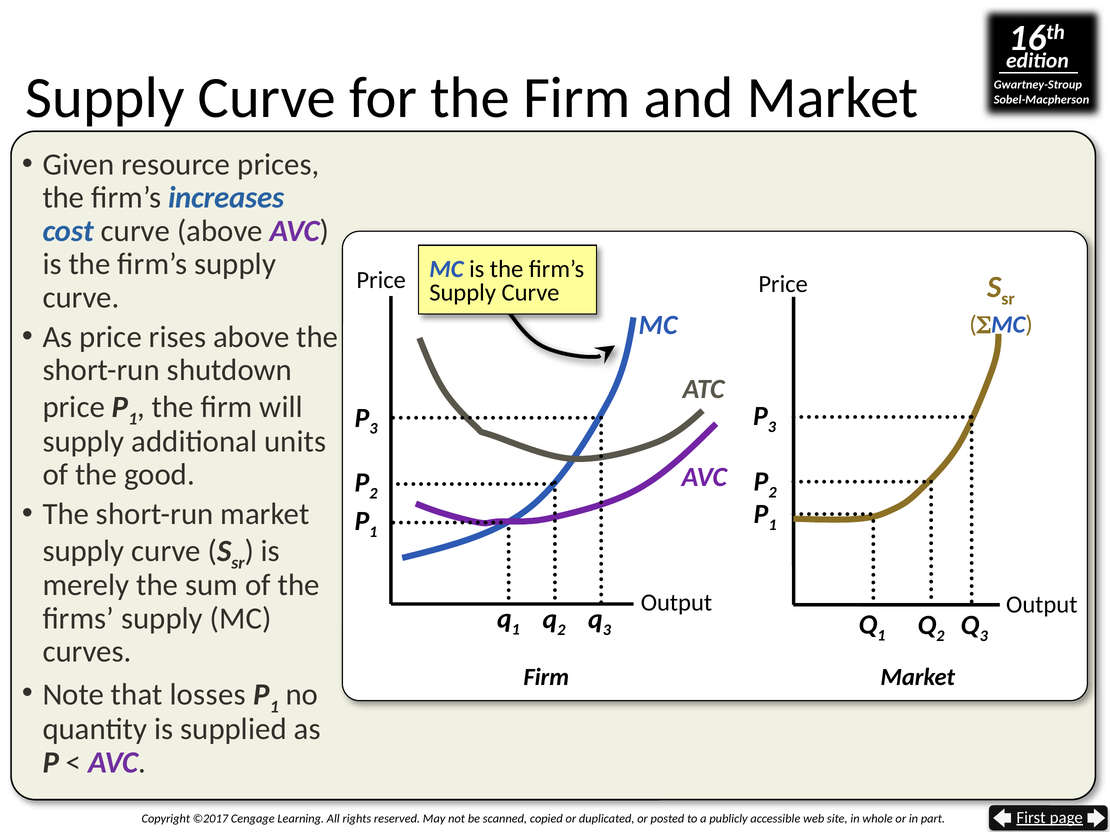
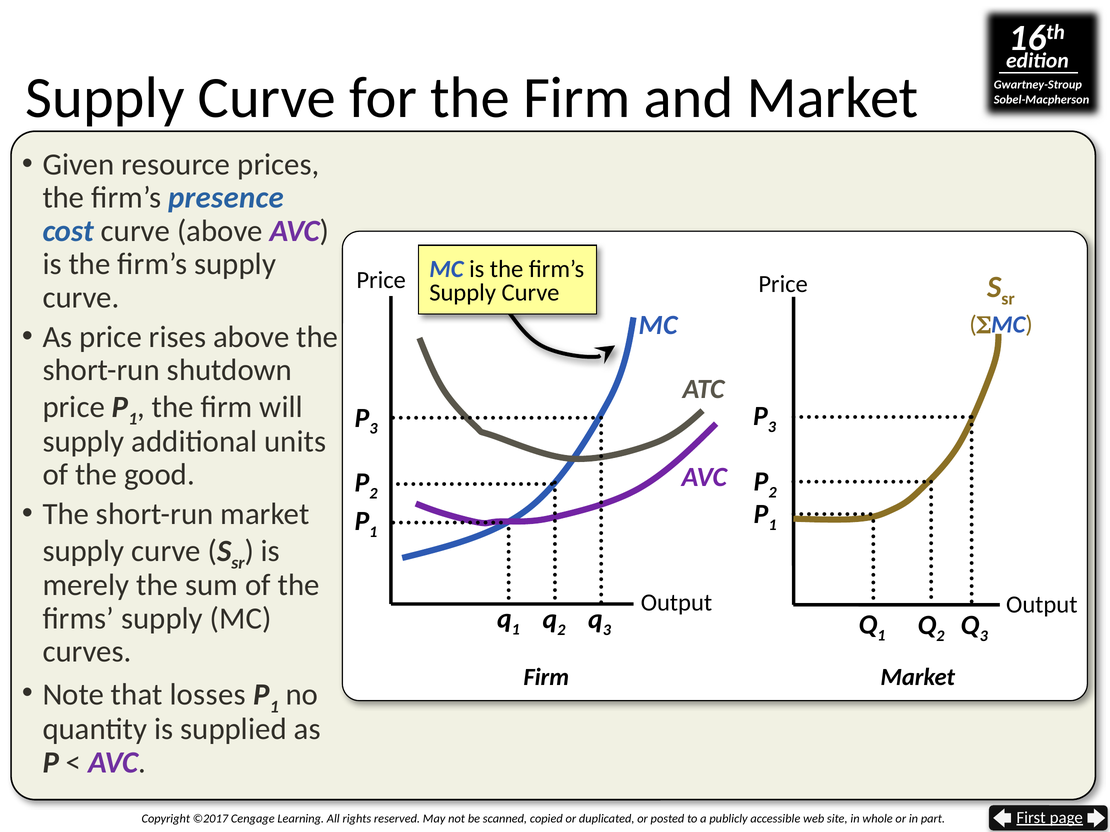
increases: increases -> presence (226, 198)
